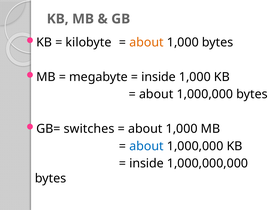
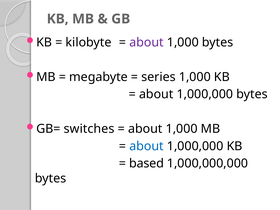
about colour: orange -> purple (146, 42)
inside: inside -> series (159, 77)
inside: inside -> based (147, 163)
